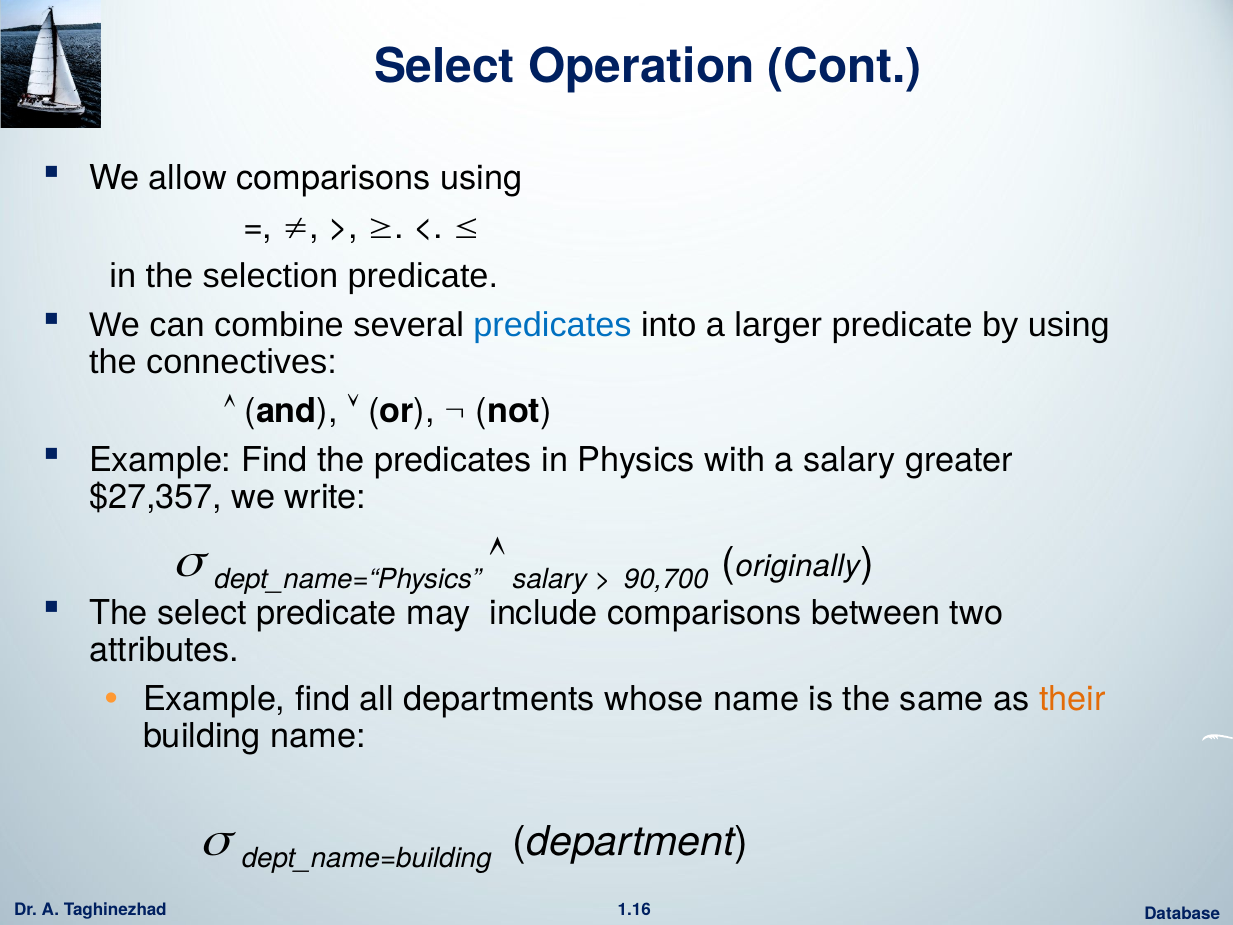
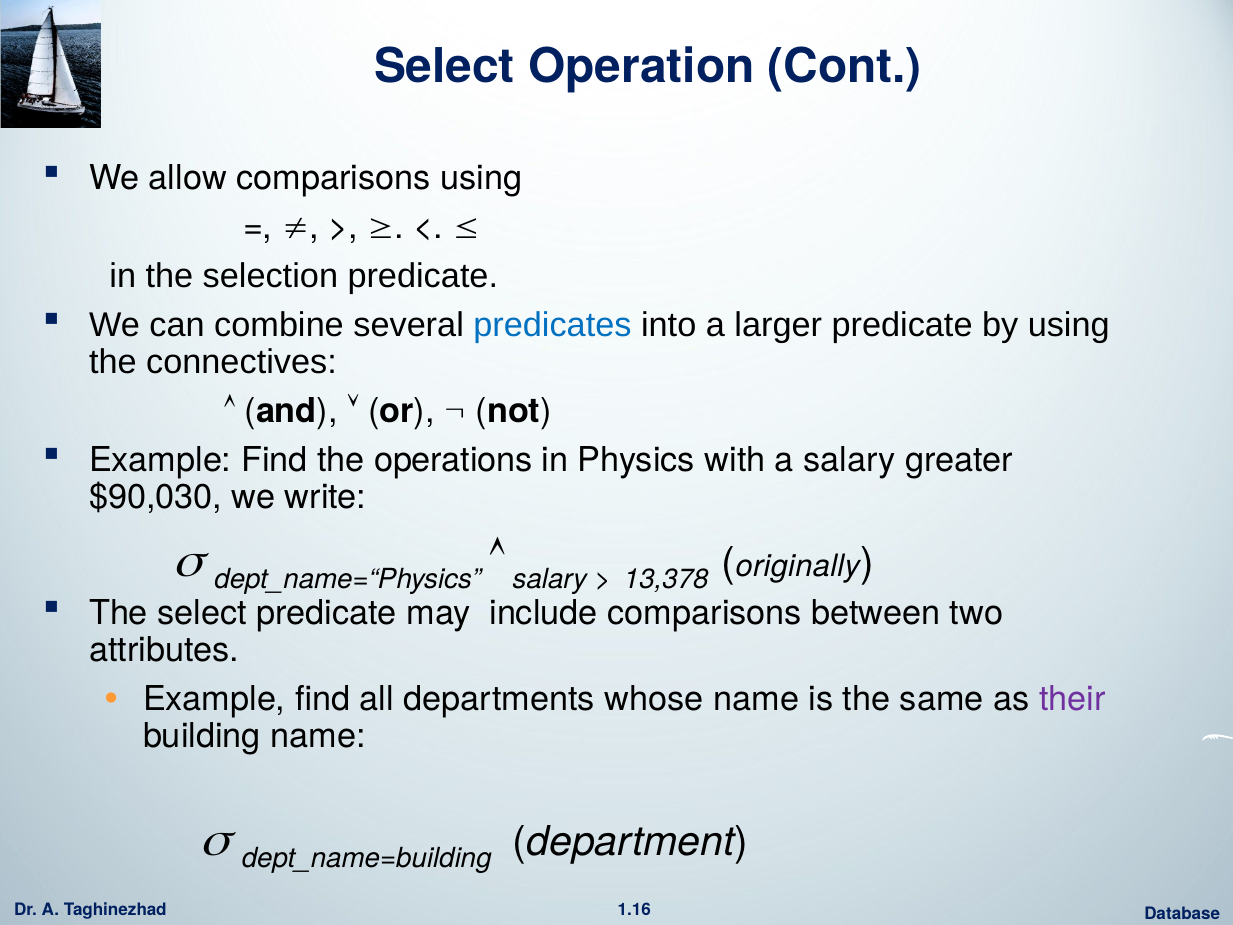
the predicates: predicates -> operations (453, 460)
$27,357: $27,357 -> $90,030 (156, 497)
90,700: 90,700 -> 13,378 (666, 579)
their colour: orange -> purple (1072, 699)
